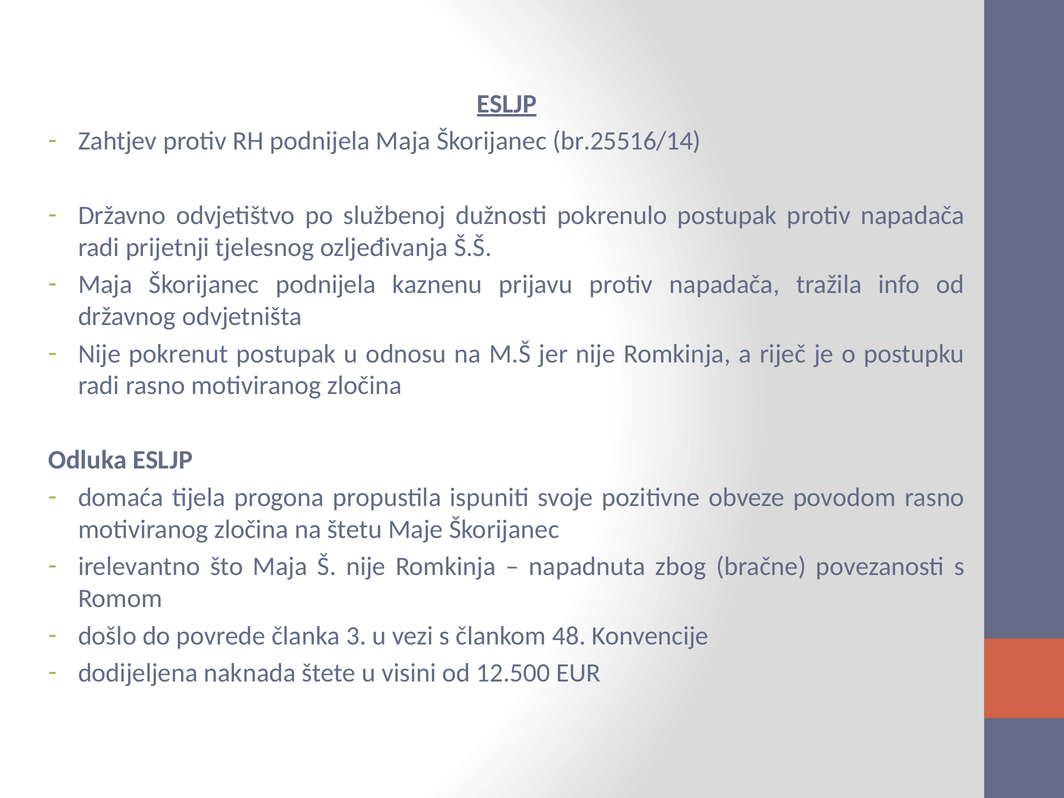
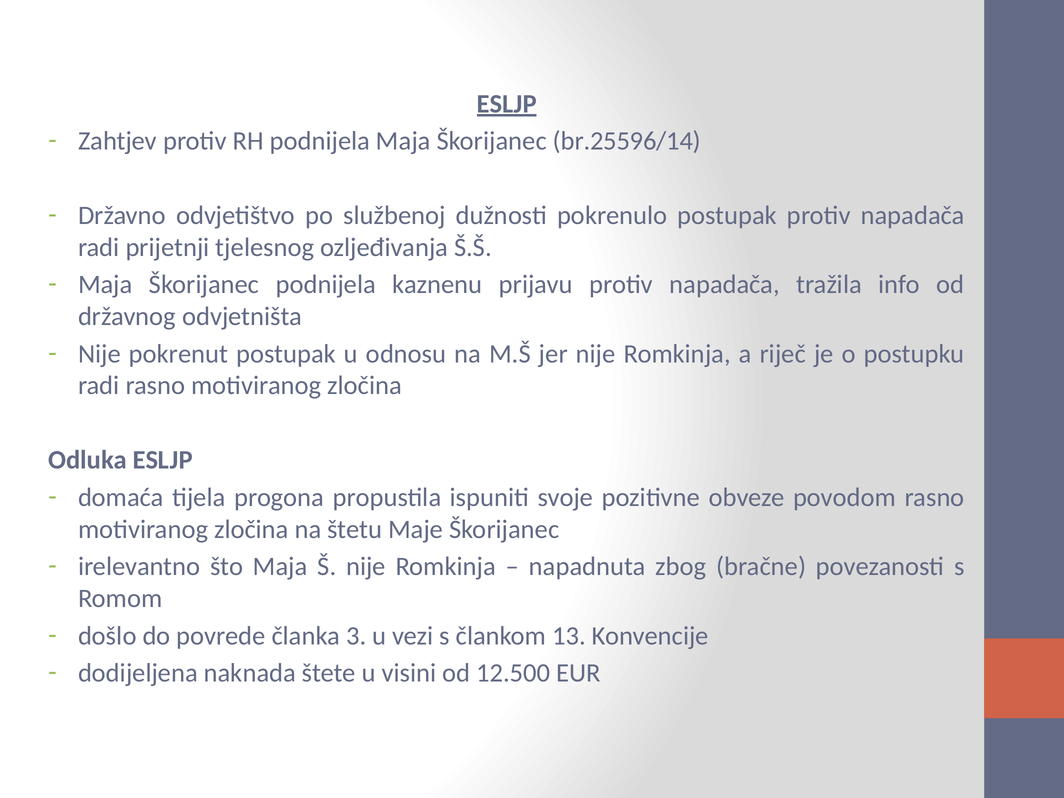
br.25516/14: br.25516/14 -> br.25596/14 (627, 141)
48: 48 -> 13 (569, 636)
